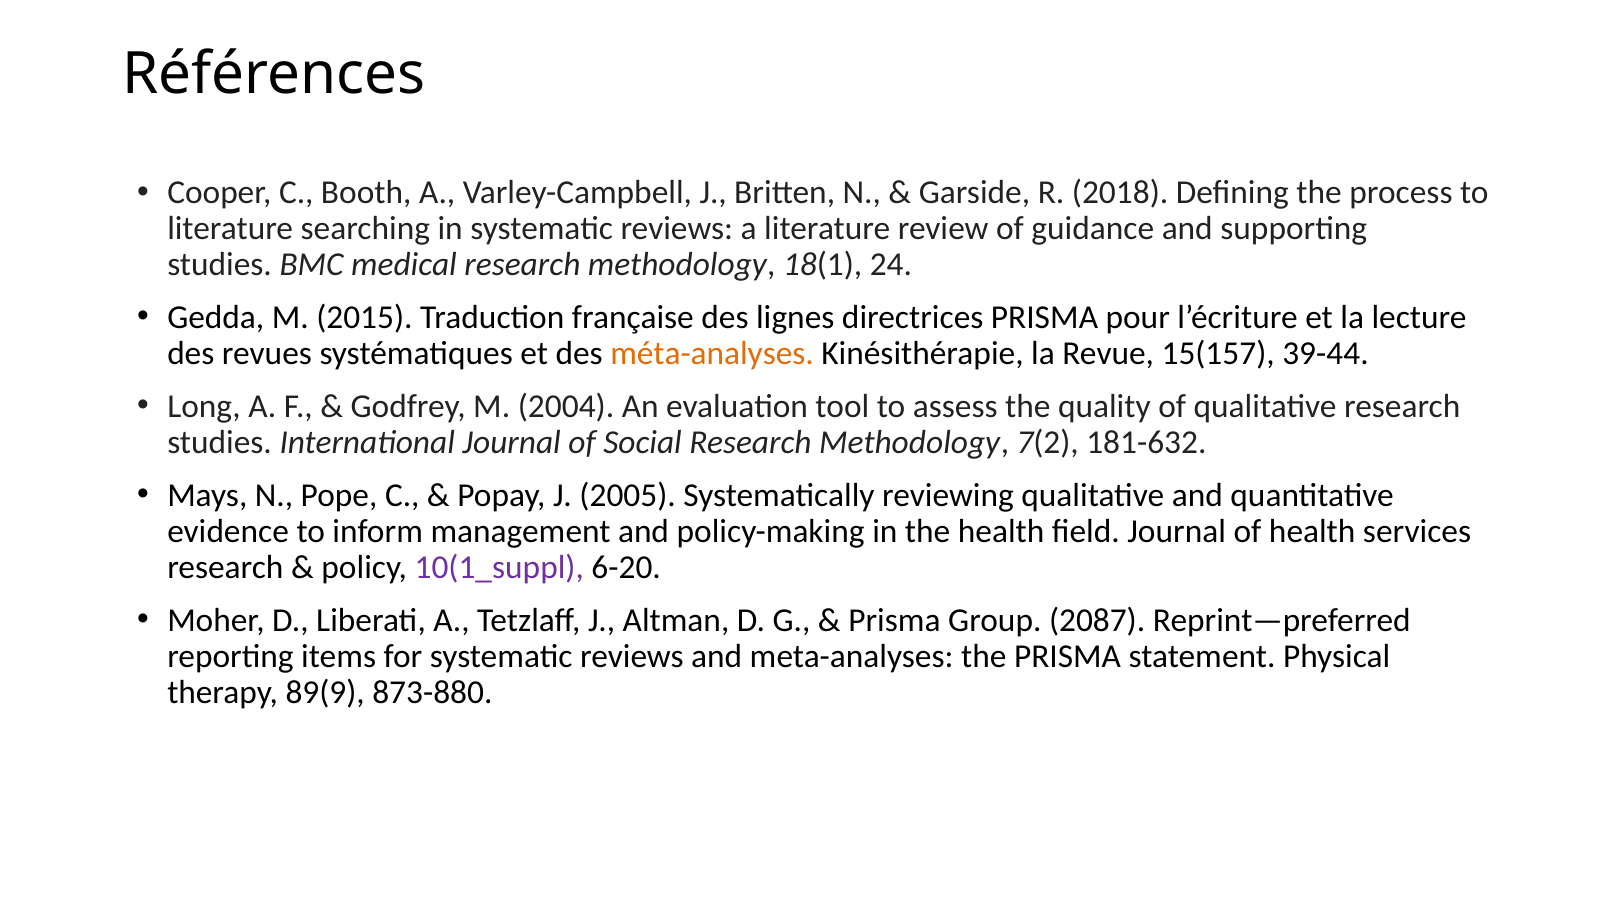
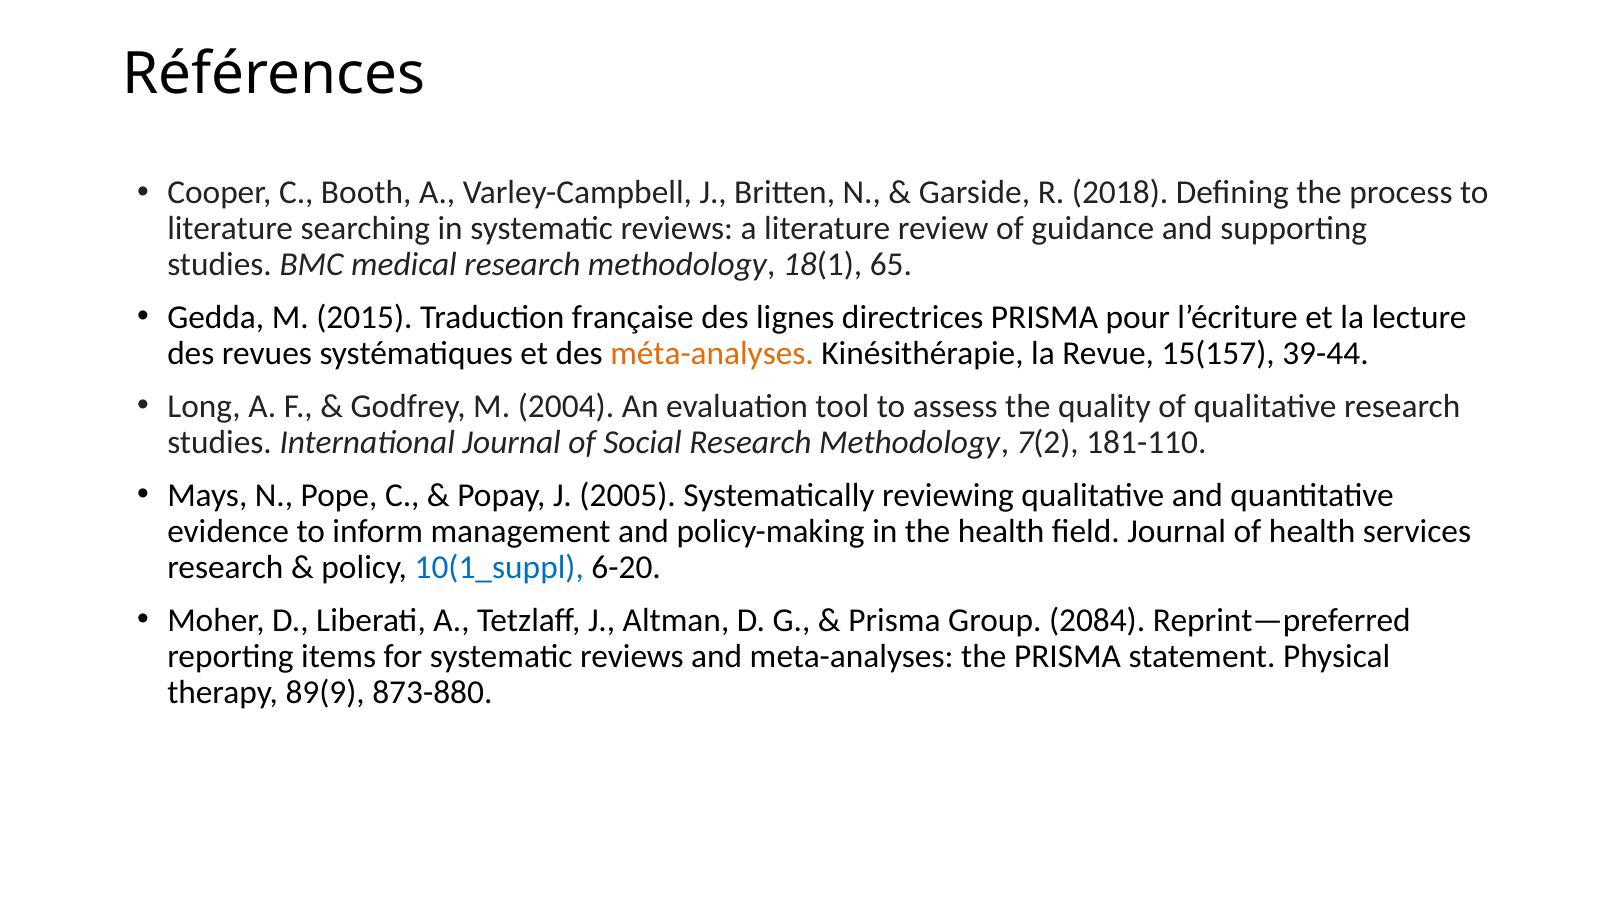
24: 24 -> 65 (891, 264)
181-632: 181-632 -> 181-110 (1146, 442)
10(1_suppl colour: purple -> blue (499, 567)
2087: 2087 -> 2084 (1097, 620)
